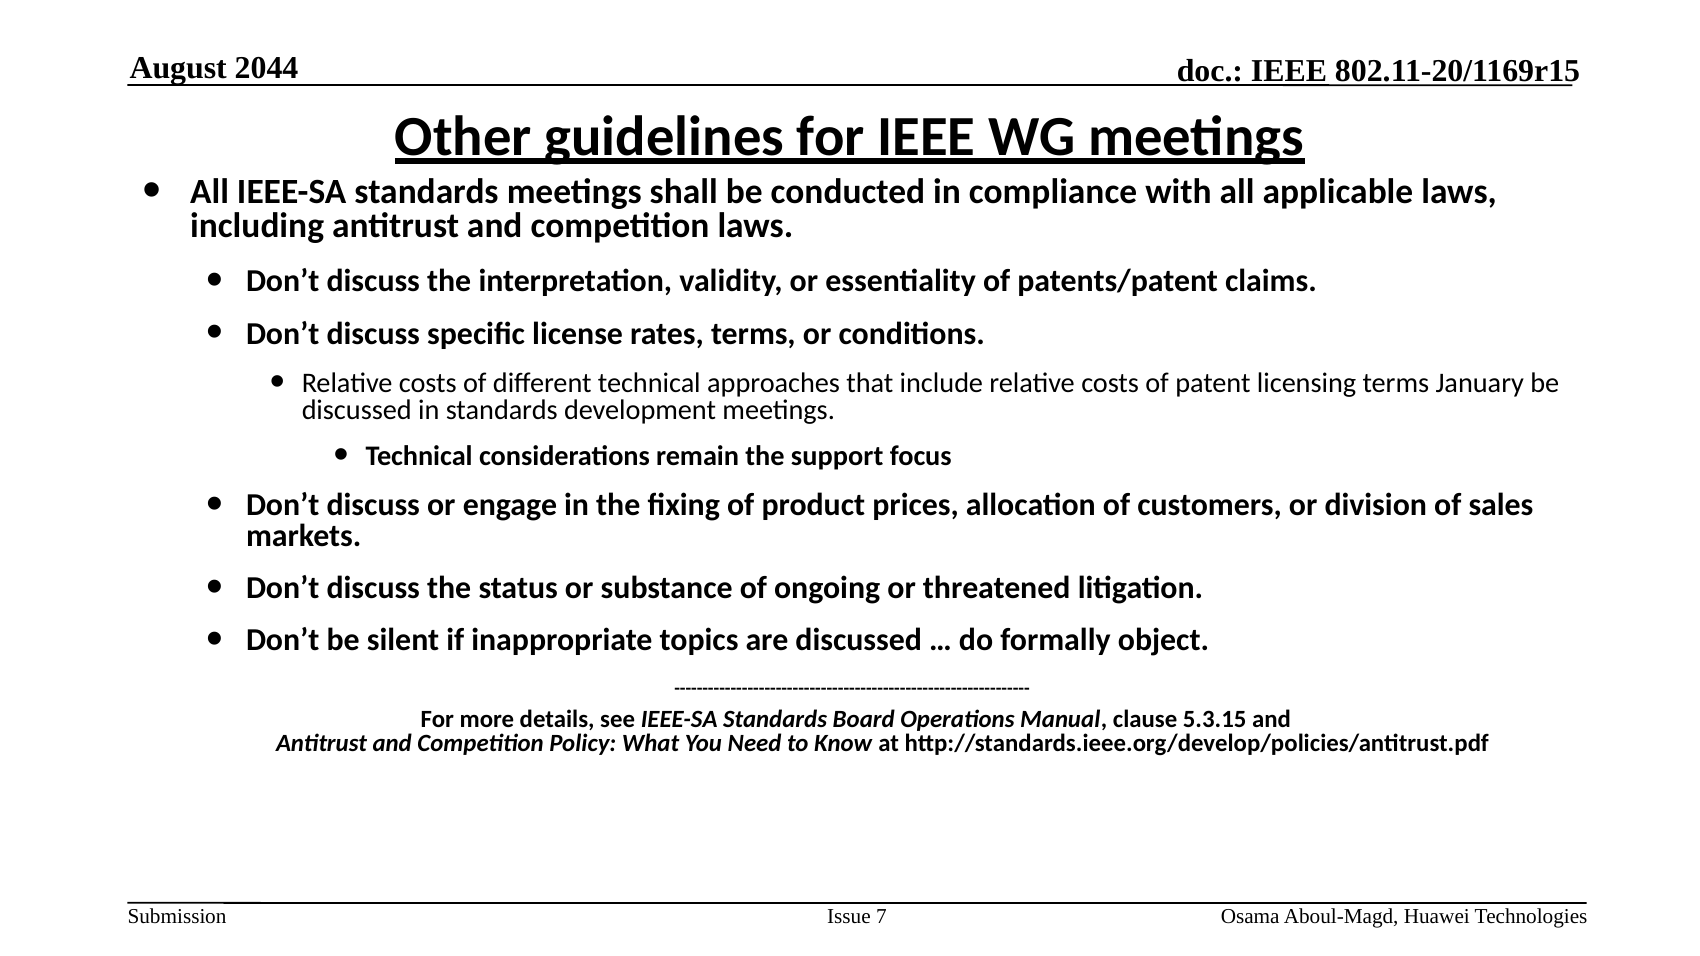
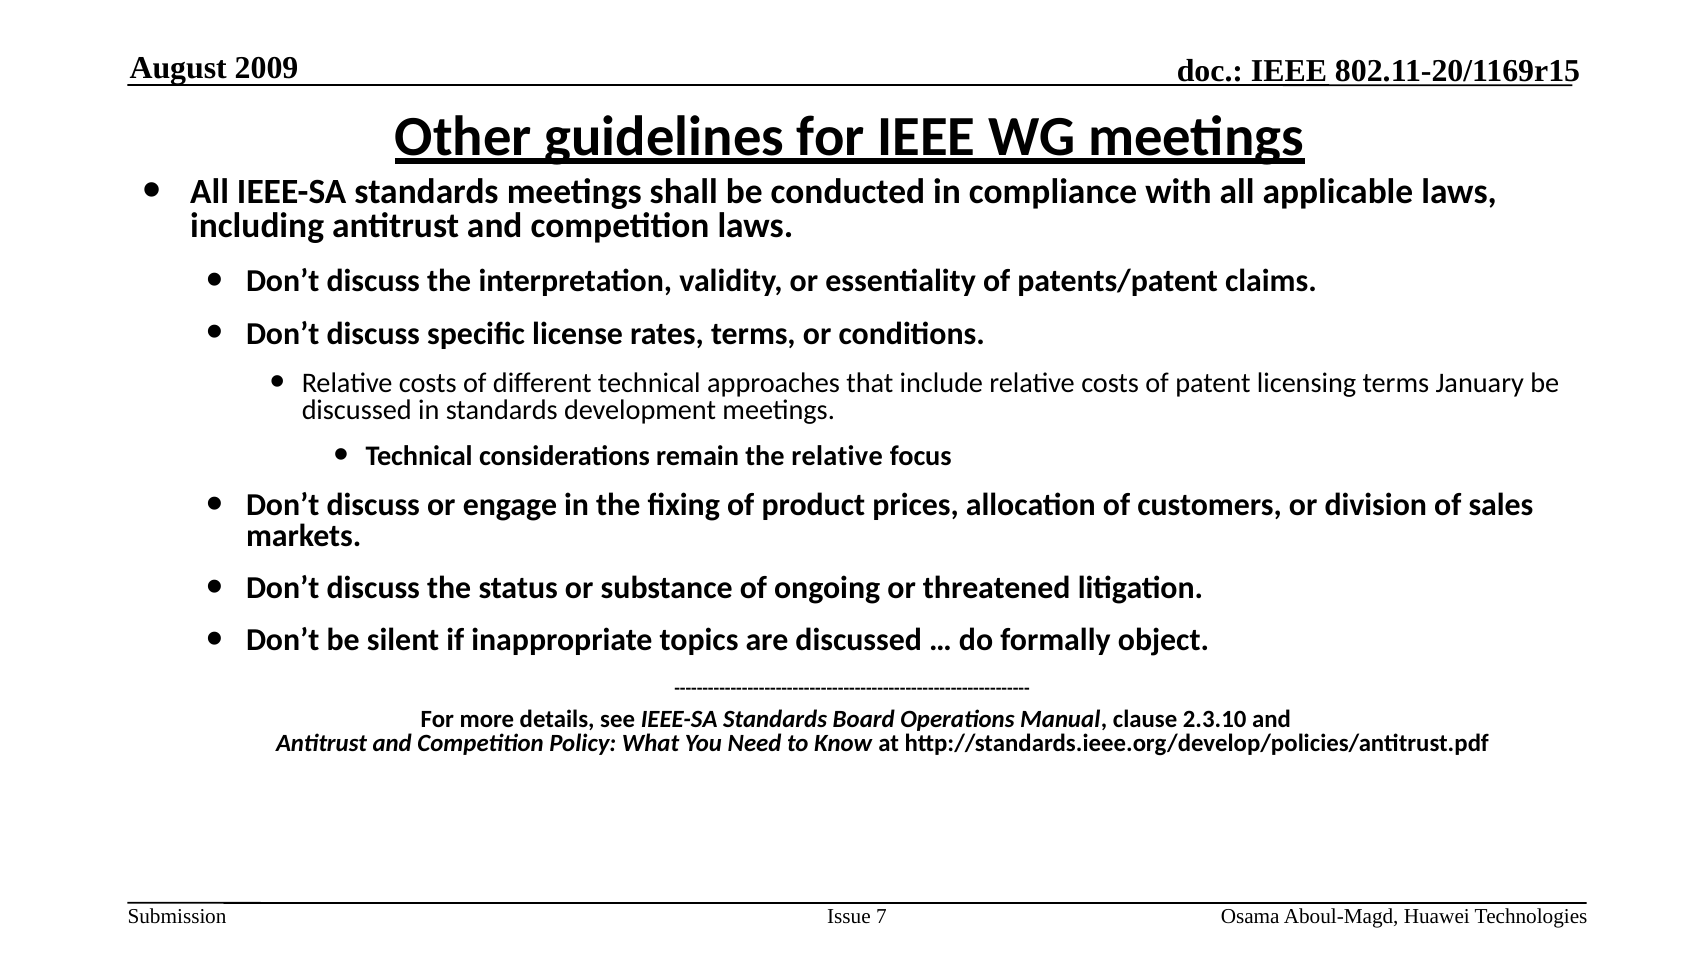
2044: 2044 -> 2009 (267, 68)
the support: support -> relative (837, 456)
5.3.15: 5.3.15 -> 2.3.10 (1215, 720)
